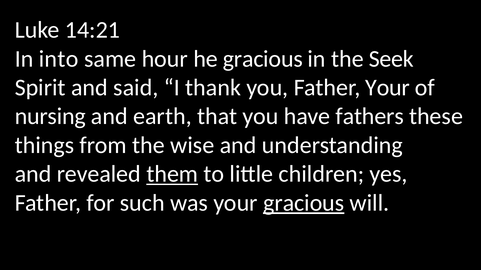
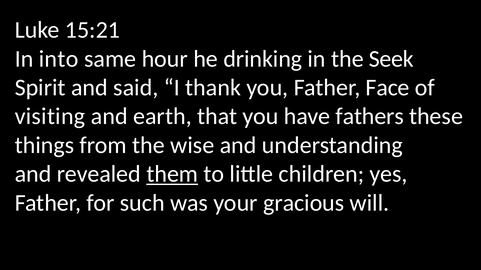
14:21: 14:21 -> 15:21 (92, 30)
he gracious: gracious -> drinking (263, 59)
Father Your: Your -> Face (388, 88)
nursing: nursing -> visiting (50, 117)
gracious underline: present -> none (304, 203)
